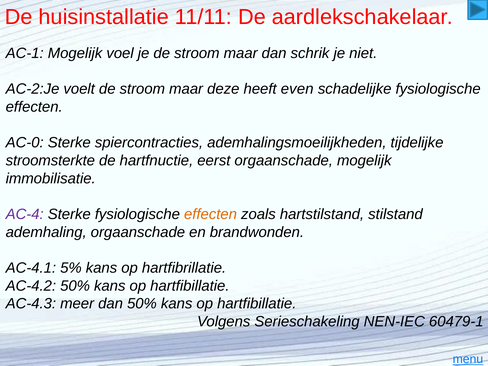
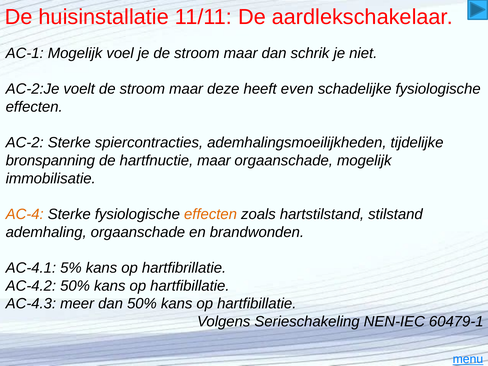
AC-0: AC-0 -> AC-2 (25, 143)
stroomsterkte: stroomsterkte -> bronspanning (50, 161)
hartfnuctie eerst: eerst -> maar (214, 161)
AC-4 colour: purple -> orange (25, 214)
